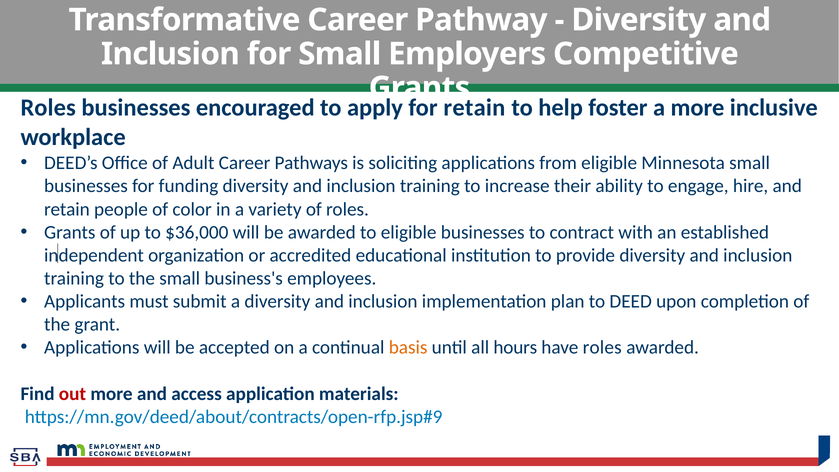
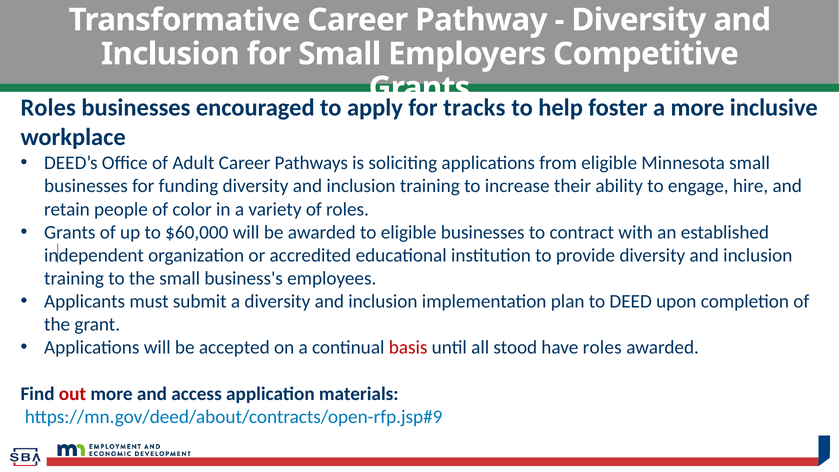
retain: retain -> tracks (474, 108)
$36,000: $36,000 -> $60,000 (197, 232)
basis colour: orange -> red (408, 348)
hours: hours -> stood (515, 348)
